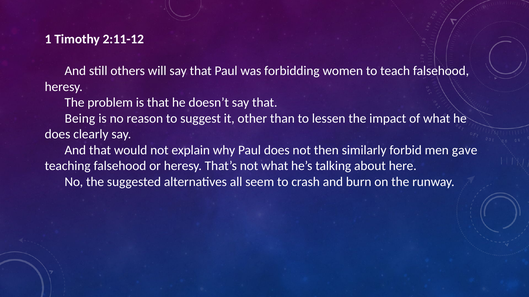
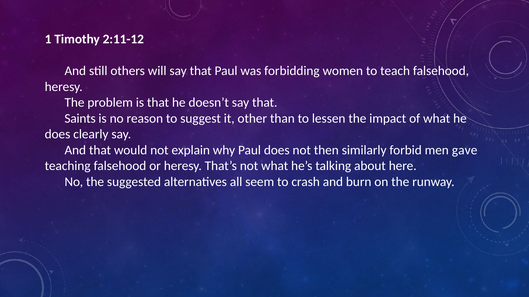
Being: Being -> Saints (80, 119)
